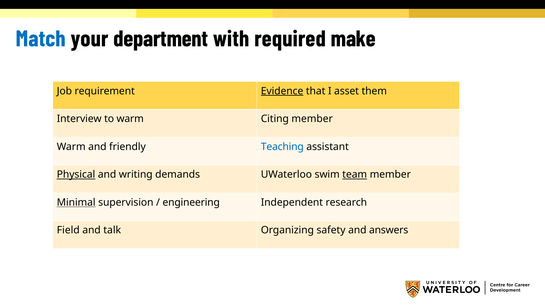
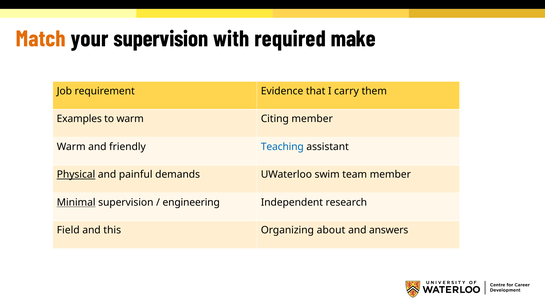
Match colour: blue -> orange (41, 39)
your department: department -> supervision (161, 39)
Evidence underline: present -> none (282, 91)
asset: asset -> carry (346, 91)
Interview: Interview -> Examples (79, 119)
writing: writing -> painful (136, 174)
team underline: present -> none (355, 174)
talk: talk -> this (112, 230)
safety: safety -> about (331, 230)
